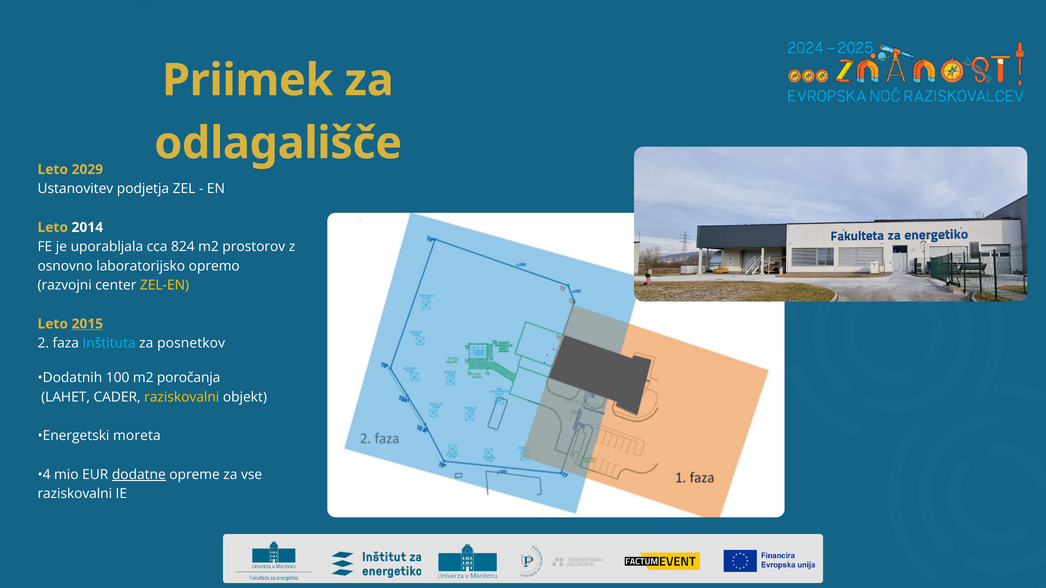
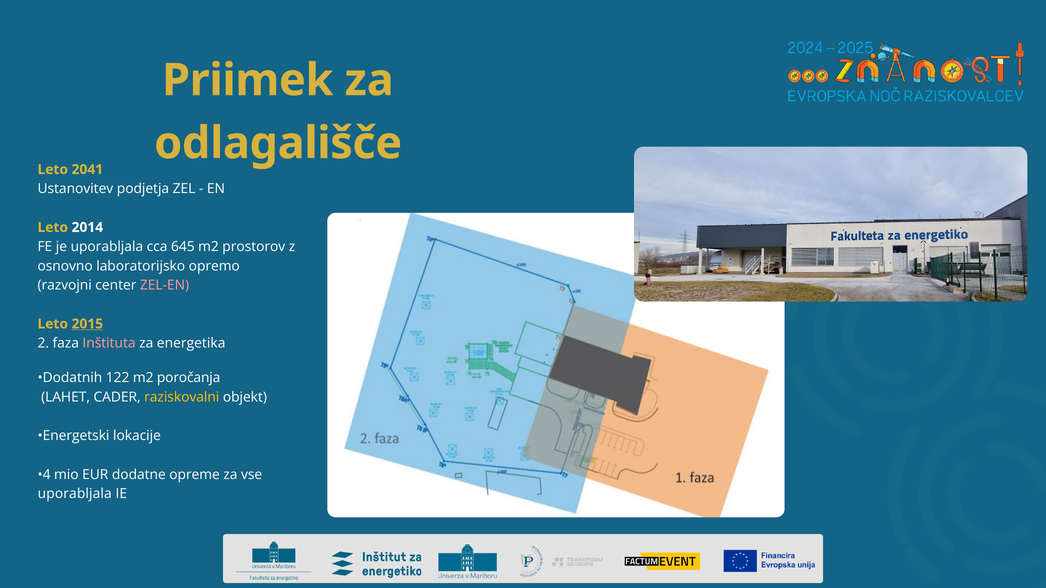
2029: 2029 -> 2041 (87, 170)
824: 824 -> 645 (183, 247)
ZEL-EN colour: yellow -> pink (165, 285)
Inštituta colour: light blue -> pink (109, 343)
posnetkov: posnetkov -> energetika (191, 343)
100: 100 -> 122 (118, 378)
moreta: moreta -> lokacije (137, 436)
dodatne underline: present -> none (139, 475)
raziskovalni: raziskovalni -> uporabljala (75, 494)
